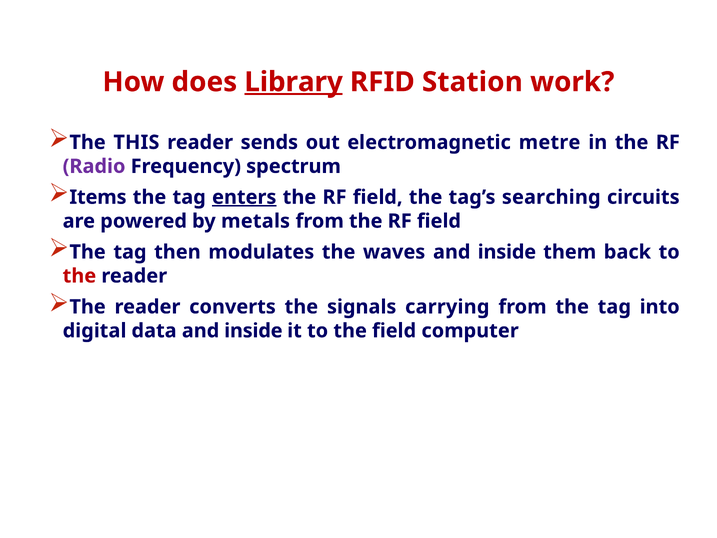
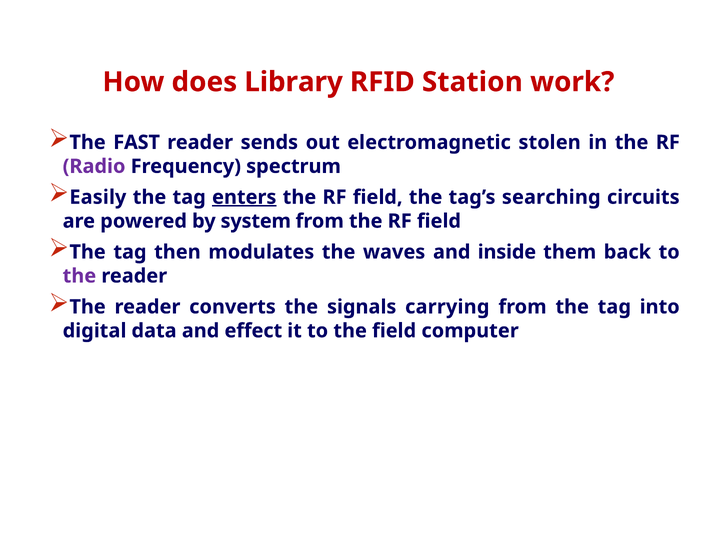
Library underline: present -> none (294, 82)
THIS: THIS -> FAST (137, 142)
metre: metre -> stolen (550, 142)
Items: Items -> Easily (98, 197)
metals: metals -> system (256, 221)
the colour: red -> purple (79, 276)
data and inside: inside -> effect (253, 331)
